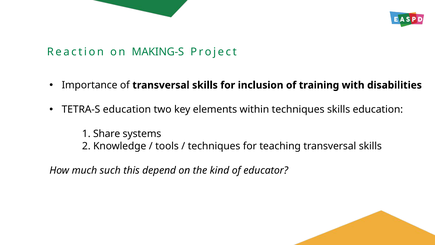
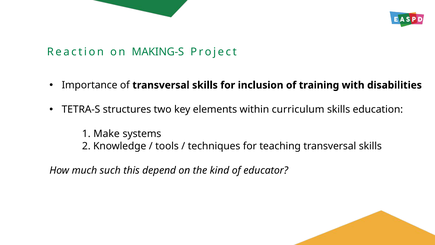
TETRA-S education: education -> structures (127, 109)
within techniques: techniques -> curriculum (298, 109)
Share: Share -> Make (107, 134)
